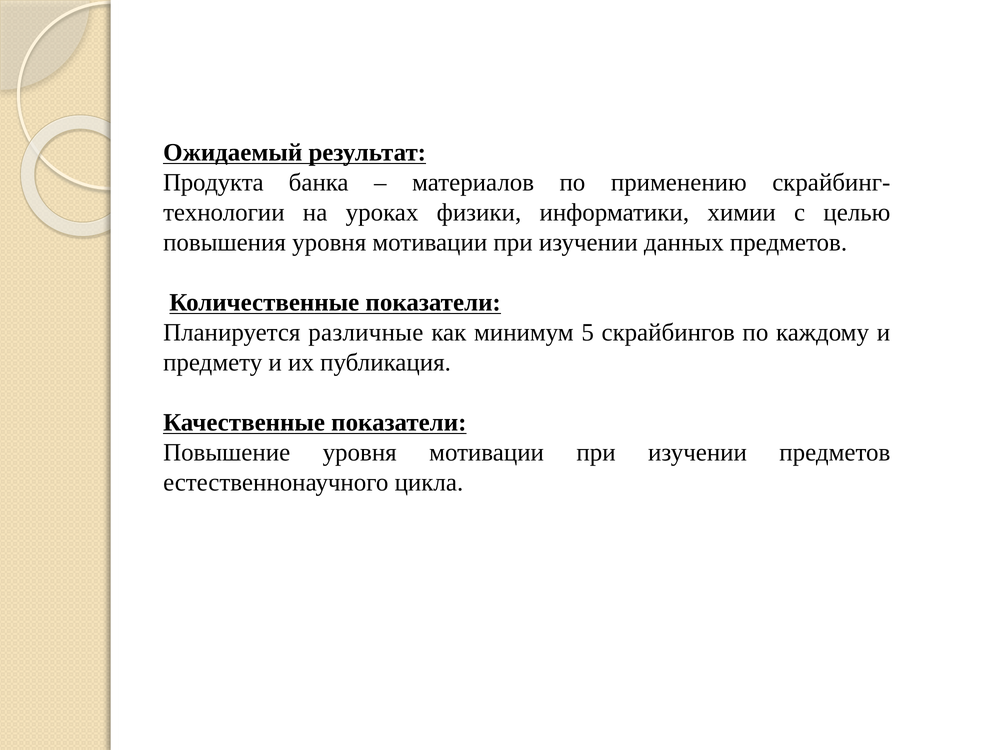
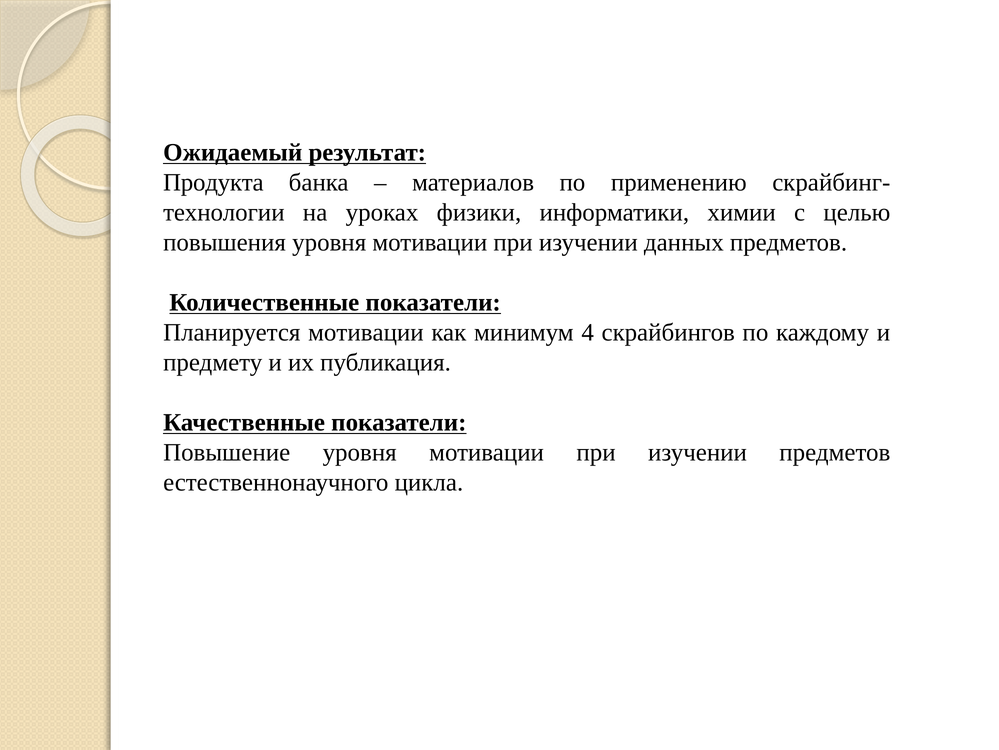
Планируется различные: различные -> мотивации (366, 332)
5: 5 -> 4 (588, 332)
